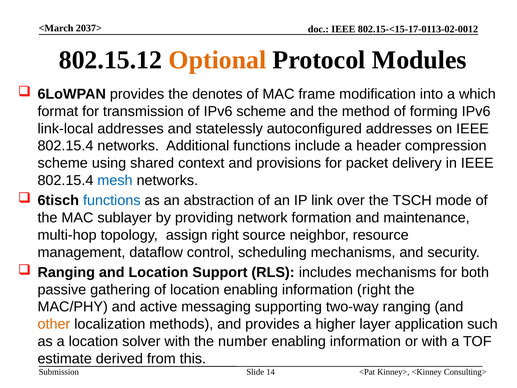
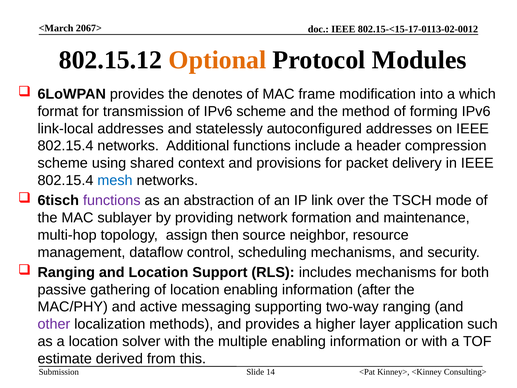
2037>: 2037> -> 2067> (89, 28)
functions colour: blue -> purple (112, 200)
assign right: right -> then (225, 235)
information right: right -> after (374, 289)
other colour: orange -> purple (54, 324)
number: number -> multiple (243, 341)
